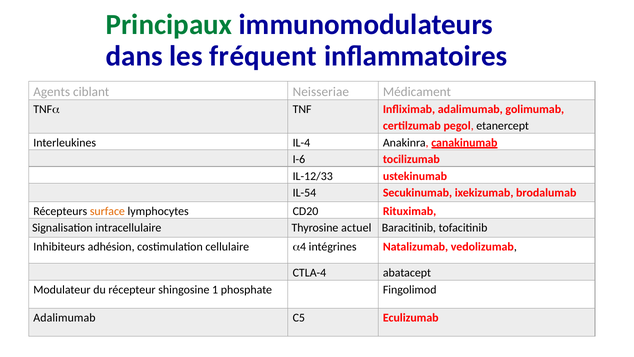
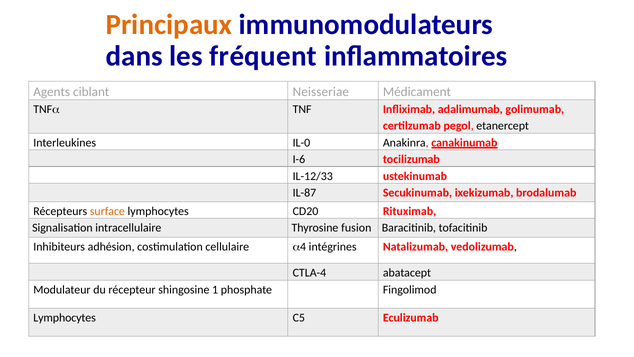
Principaux colour: green -> orange (169, 25)
IL-4: IL-4 -> IL-0 (301, 143)
IL-54: IL-54 -> IL-87 (304, 193)
actuel: actuel -> fusion (356, 228)
Adalimumab: Adalimumab -> Lymphocytes (65, 317)
